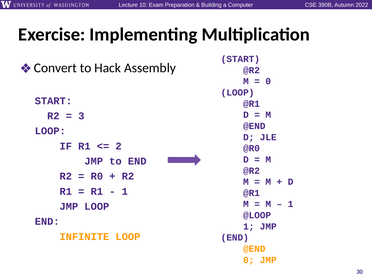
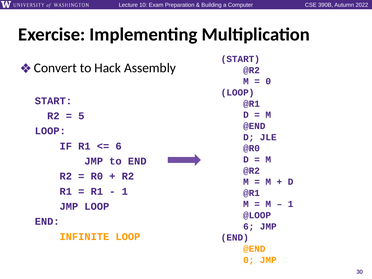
3: 3 -> 5 (81, 116)
2: 2 -> 6 (119, 146)
1: 1 -> 6 (249, 226)
